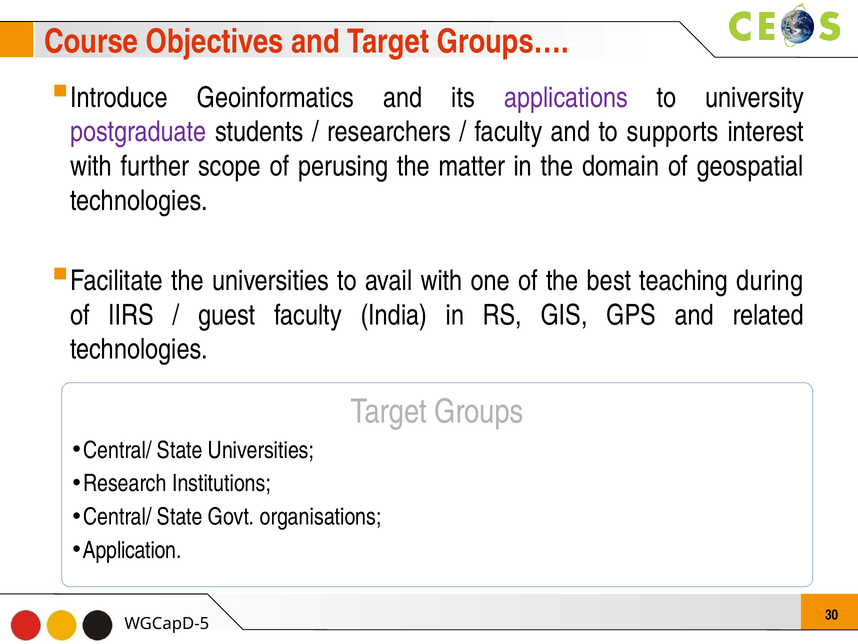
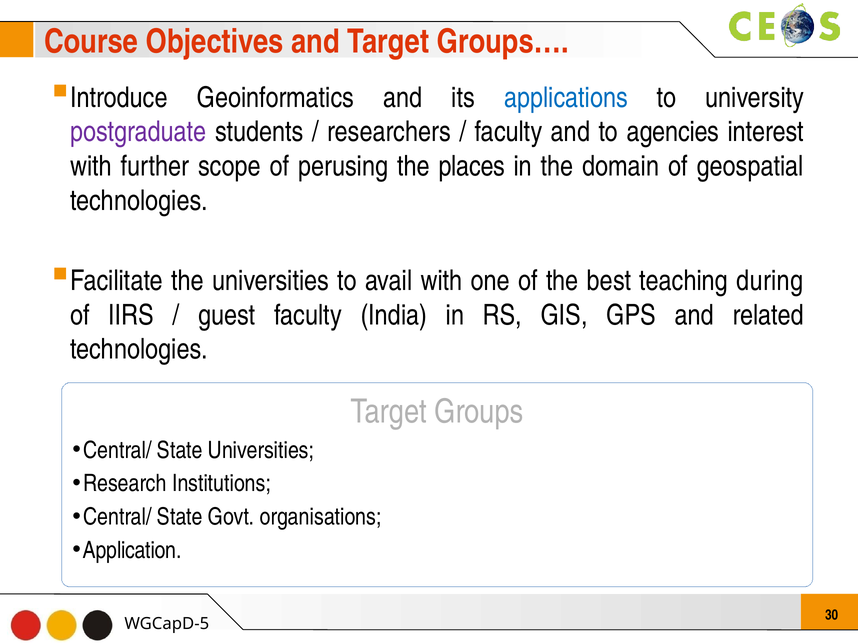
applications colour: purple -> blue (566, 98)
supports: supports -> agencies (673, 132)
matter: matter -> places (472, 166)
